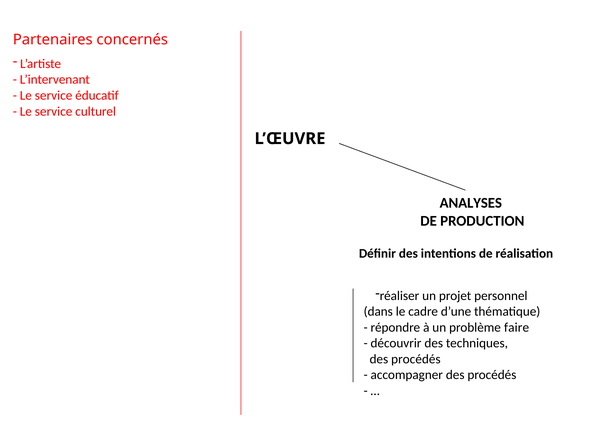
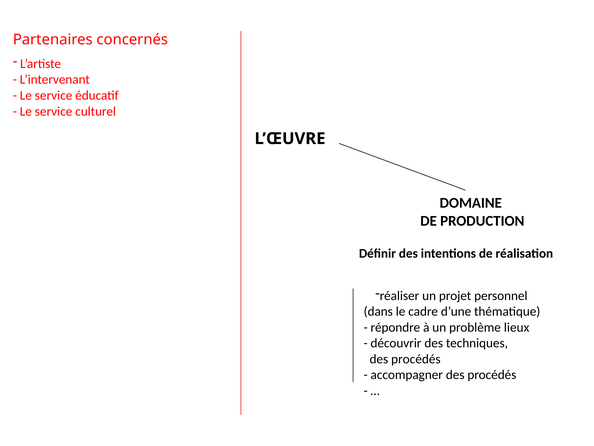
ANALYSES: ANALYSES -> DOMAINE (471, 203)
faire: faire -> lieux (517, 327)
